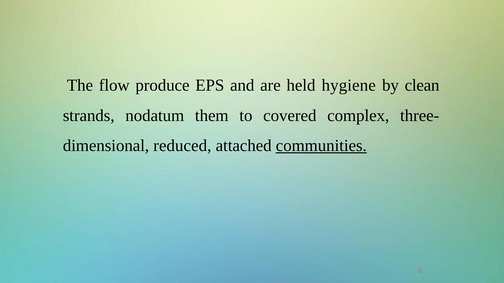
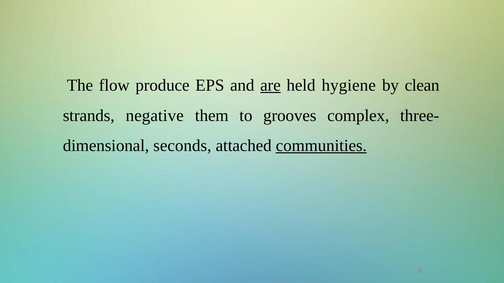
are underline: none -> present (270, 85)
nodatum: nodatum -> negative (155, 116)
covered: covered -> grooves (290, 116)
reduced: reduced -> seconds (182, 146)
